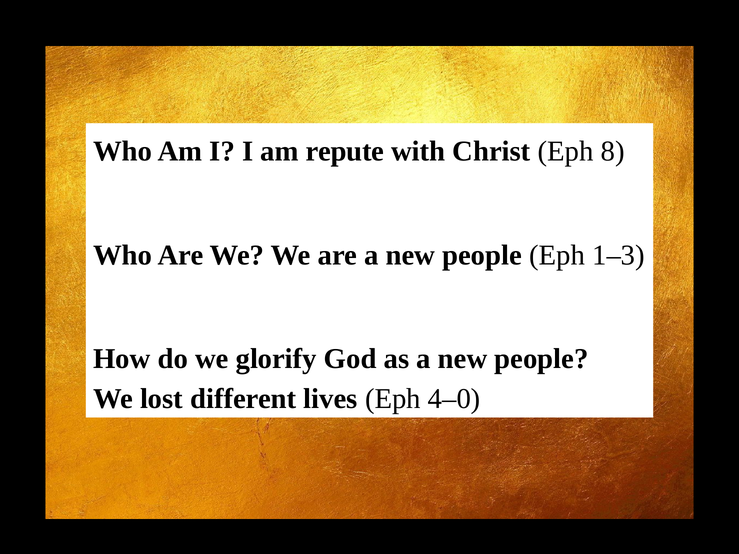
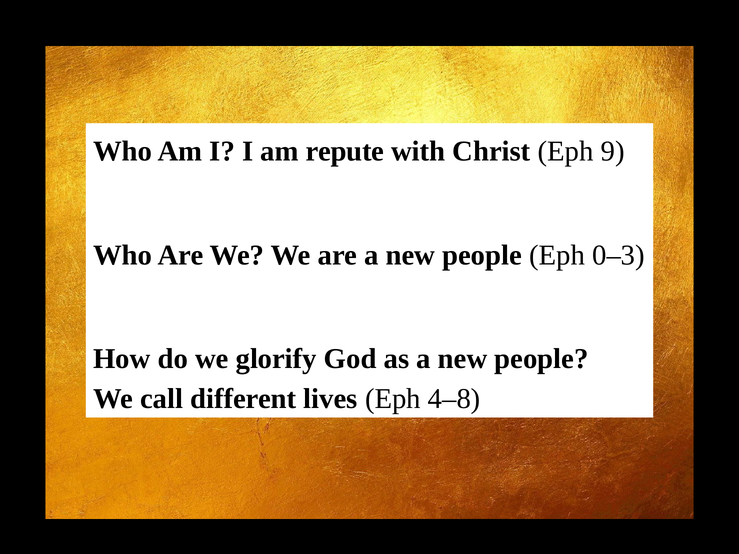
8: 8 -> 9 (613, 151)
1–3: 1–3 -> 0–3 (619, 255)
lost: lost -> call (162, 399)
4–0: 4–0 -> 4–8 (454, 399)
